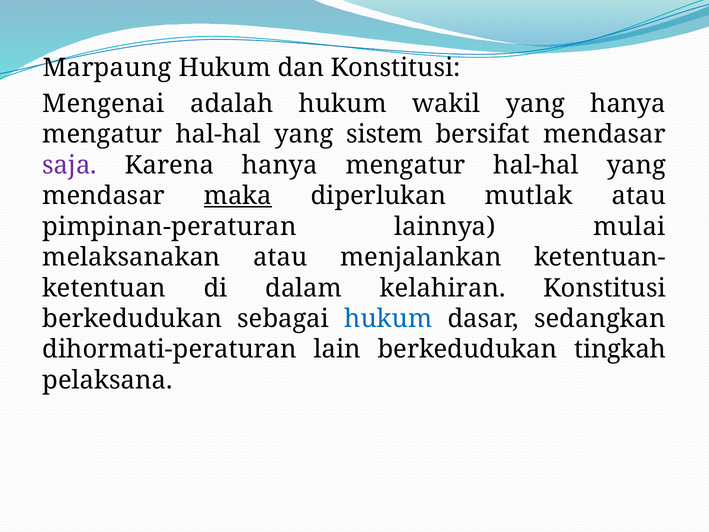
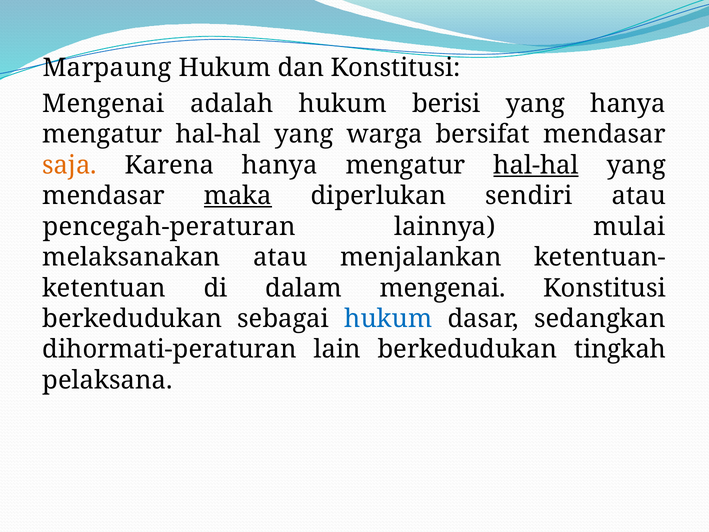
wakil: wakil -> berisi (446, 104)
sistem: sistem -> warga (385, 134)
saja colour: purple -> orange (70, 165)
hal-hal underline: none -> present (536, 165)
mutlak: mutlak -> sendiri (529, 196)
pimpinan-peraturan: pimpinan-peraturan -> pencegah-peraturan (169, 227)
dalam kelahiran: kelahiran -> mengenai (443, 288)
